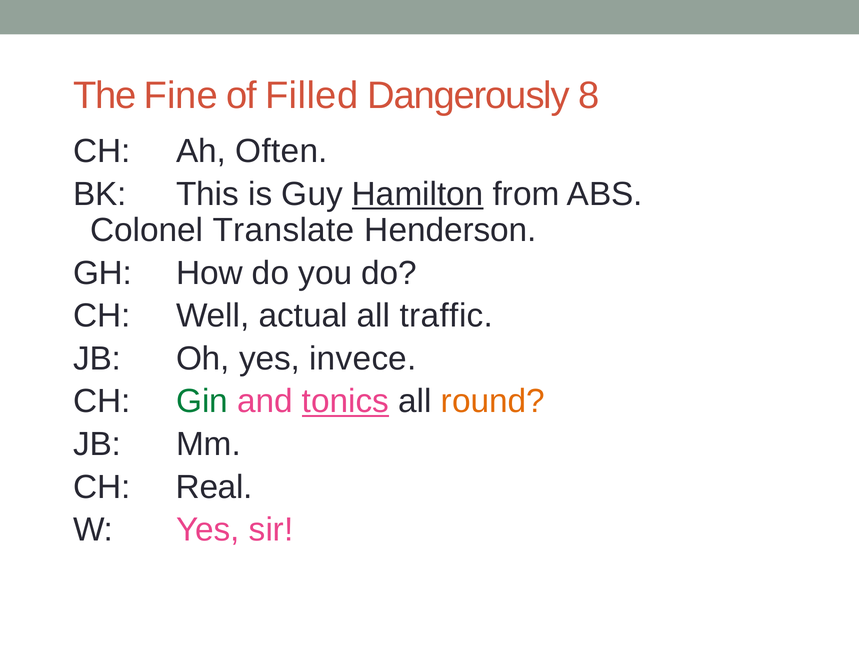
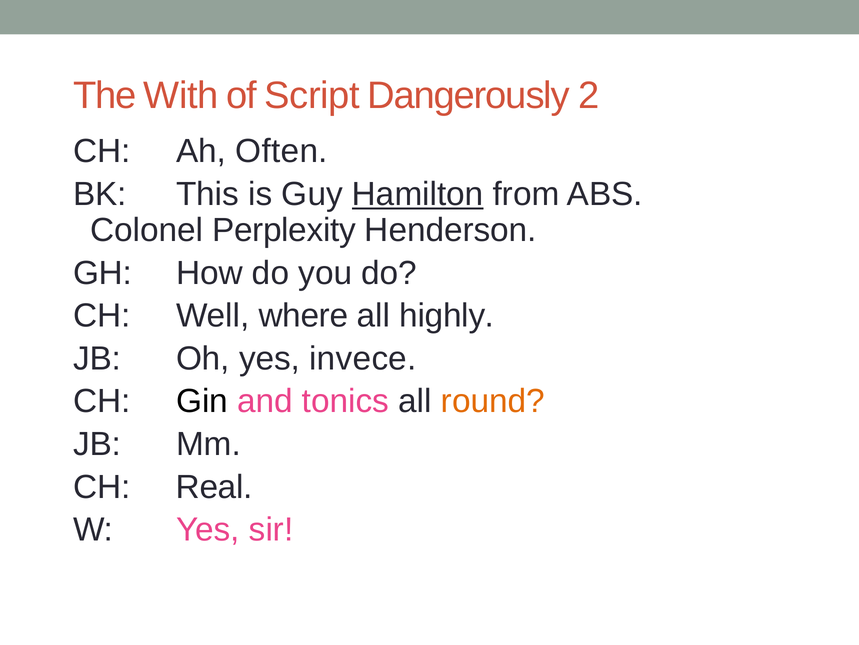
Fine: Fine -> With (181, 96)
Filled: Filled -> Script (312, 96)
8: 8 -> 2 (589, 96)
Translate: Translate -> Perplexity (284, 230)
actual: actual -> where (303, 315)
traffic: traffic -> highly (447, 315)
Gin colour: green -> black (202, 401)
tonics underline: present -> none (346, 401)
